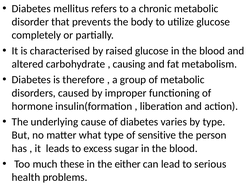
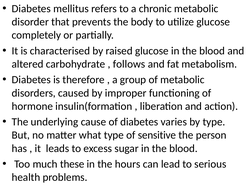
causing: causing -> follows (129, 64)
either: either -> hours (128, 163)
